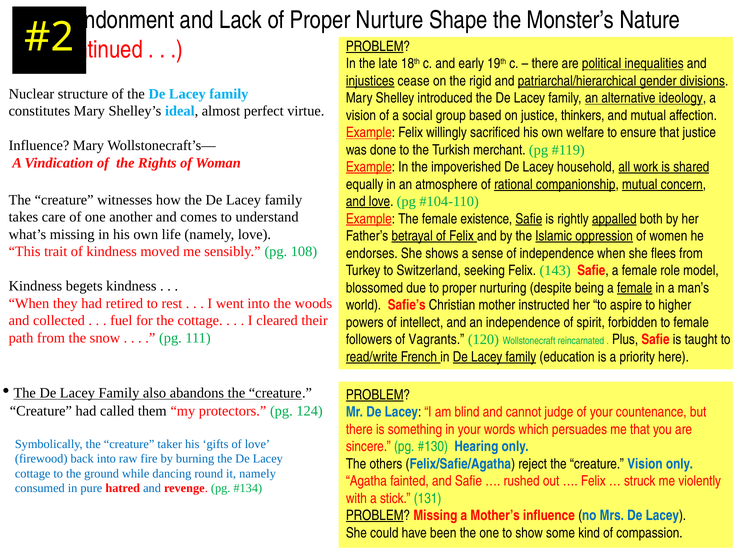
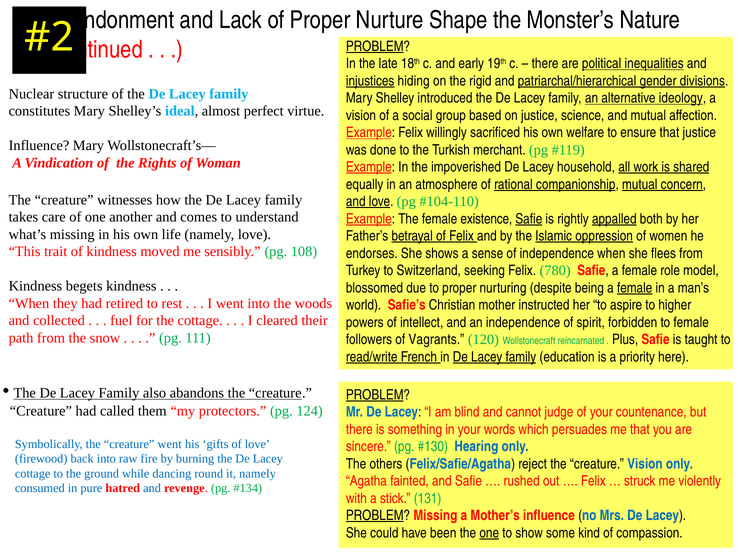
cease: cease -> hiding (414, 81)
thinkers: thinkers -> science (583, 116)
143: 143 -> 780 (555, 271)
creature taker: taker -> went (170, 444)
one underline: none -> present (489, 533)
